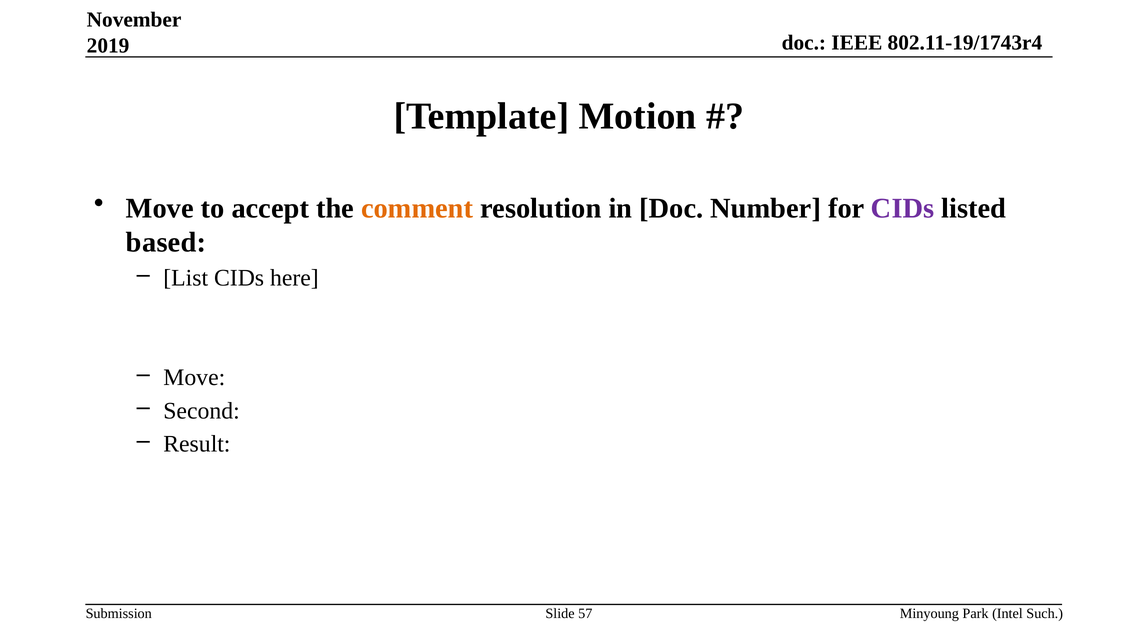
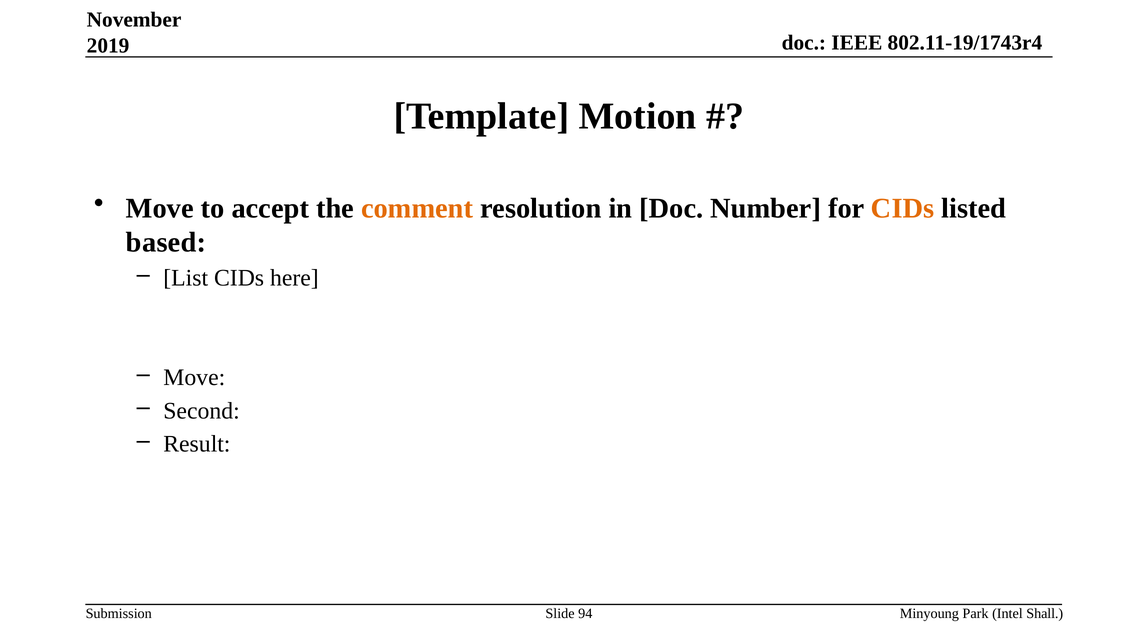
CIDs colour: purple -> orange (903, 208)
57: 57 -> 94 (585, 614)
Such: Such -> Shall (1045, 614)
